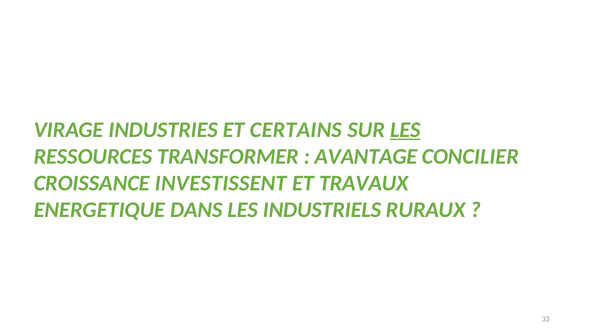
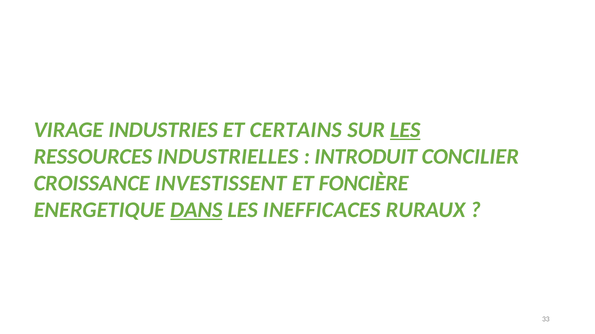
TRANSFORMER: TRANSFORMER -> INDUSTRIELLES (228, 157)
AVANTAGE: AVANTAGE -> INTRODUIT (366, 157)
TRAVAUX: TRAVAUX -> FONCIÈRE (364, 184)
DANS underline: none -> present (196, 210)
INDUSTRIELS: INDUSTRIELS -> INEFFICACES (322, 210)
